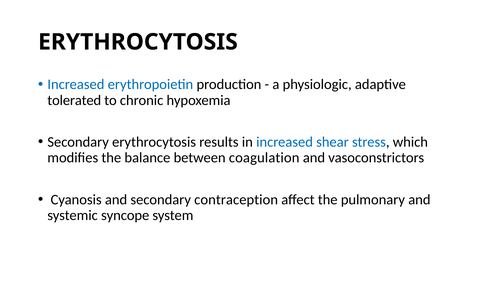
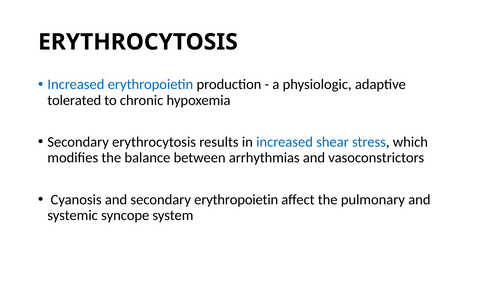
coagulation: coagulation -> arrhythmias (264, 158)
secondary contraception: contraception -> erythropoietin (236, 199)
